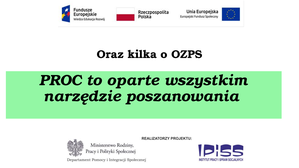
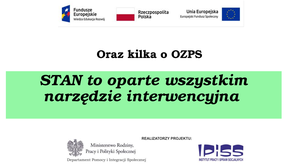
PROC: PROC -> STAN (61, 80)
poszanowania: poszanowania -> interwencyjna (182, 97)
